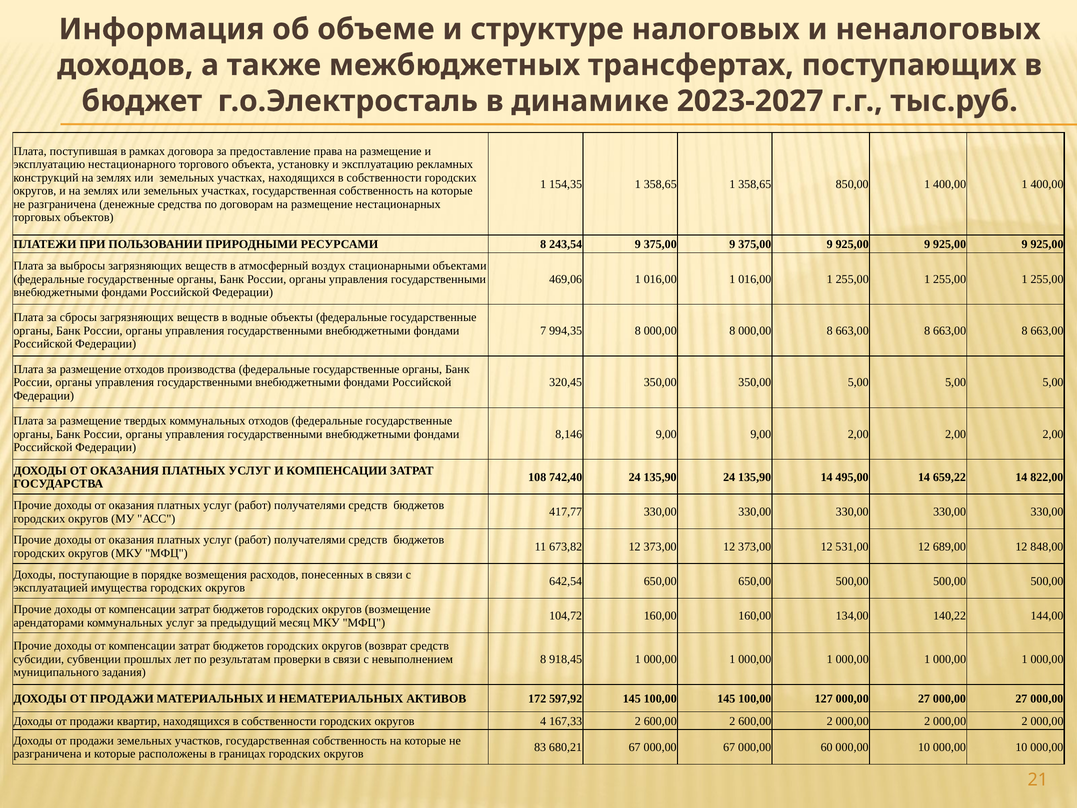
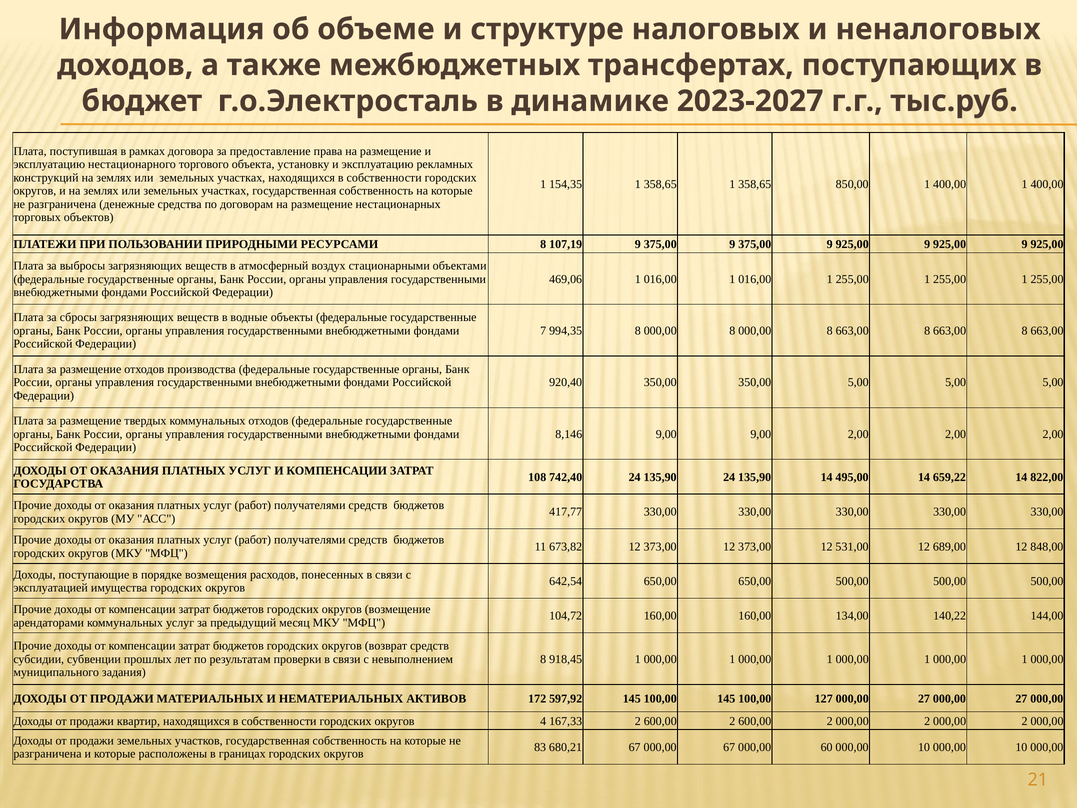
243,54: 243,54 -> 107,19 (566, 244)
320,45: 320,45 -> 920,40 (566, 382)
